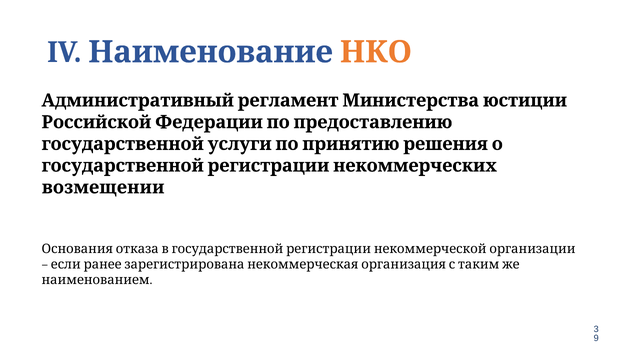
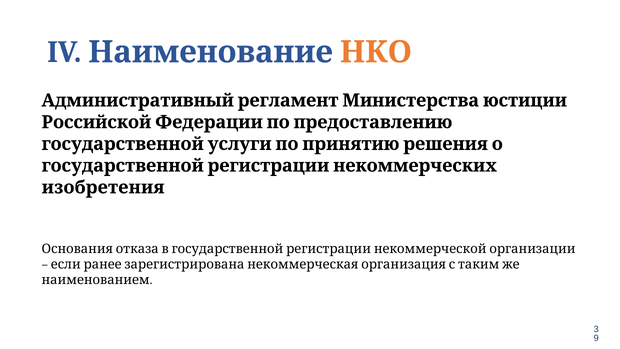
возмещении: возмещении -> изобретения (103, 187)
